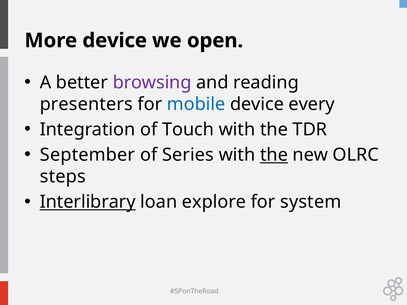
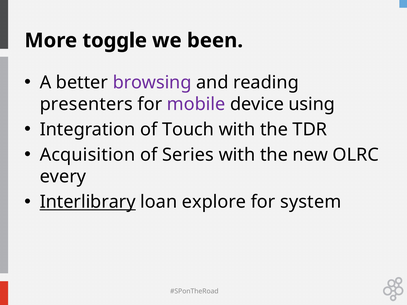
More device: device -> toggle (115, 41)
open: open -> been (215, 41)
mobile colour: blue -> purple (196, 104)
every: every -> using (312, 104)
September: September -> Acquisition (87, 155)
the underline: present -> none (274, 155)
steps: steps -> every (63, 177)
